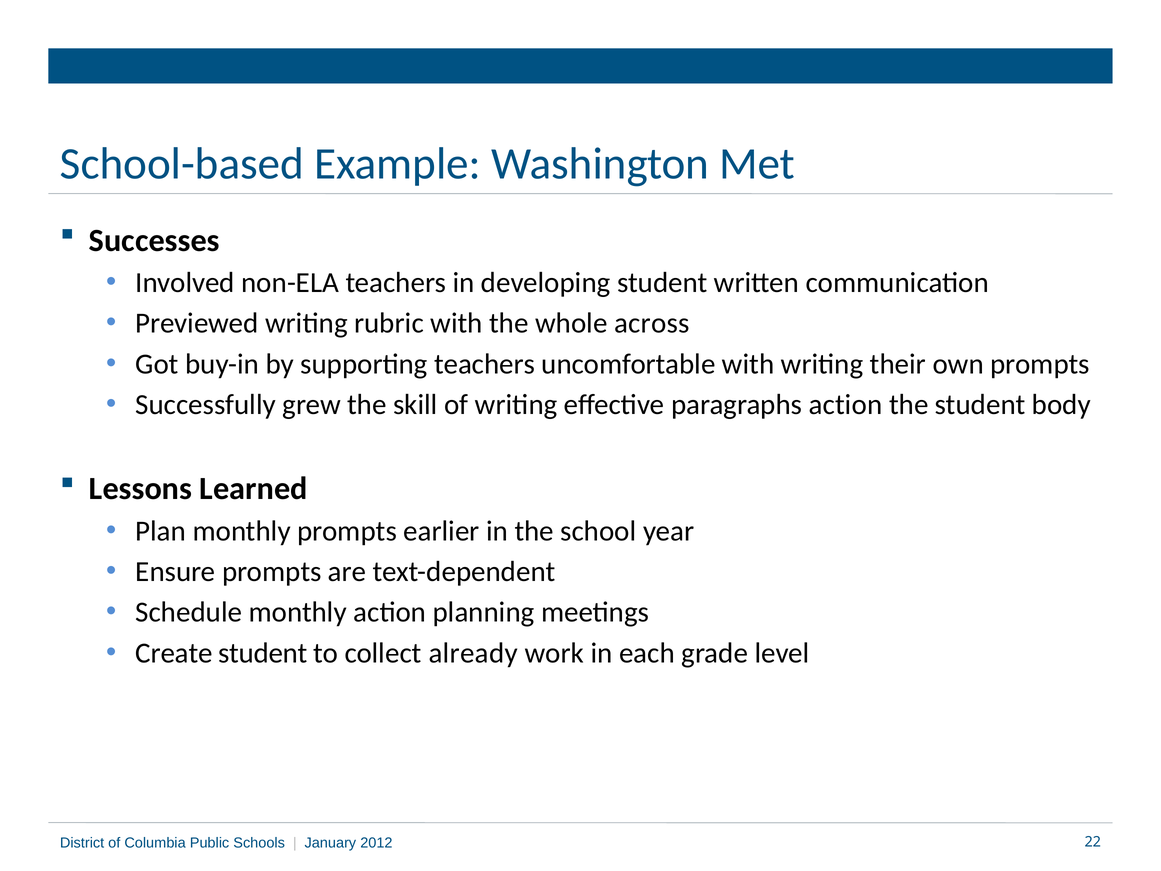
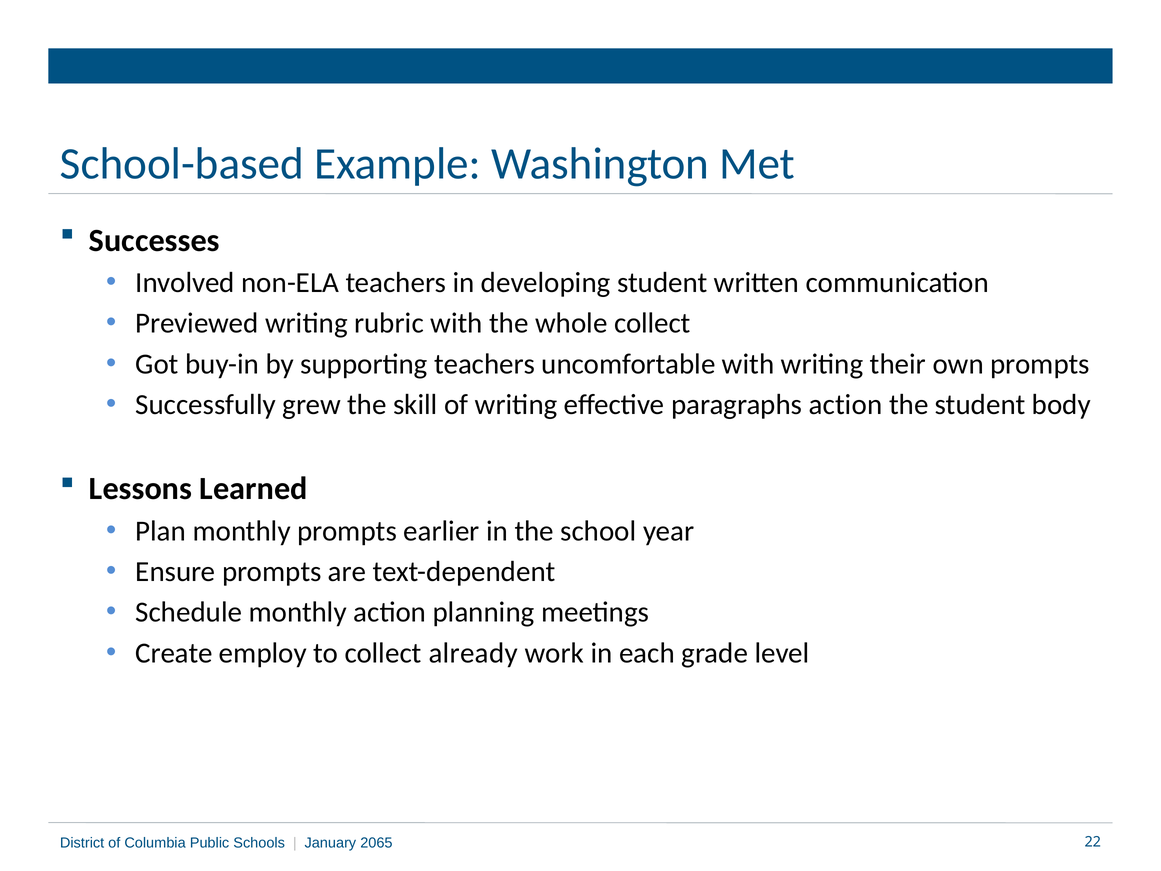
whole across: across -> collect (652, 323)
Create student: student -> employ (263, 653)
2012: 2012 -> 2065 (376, 843)
